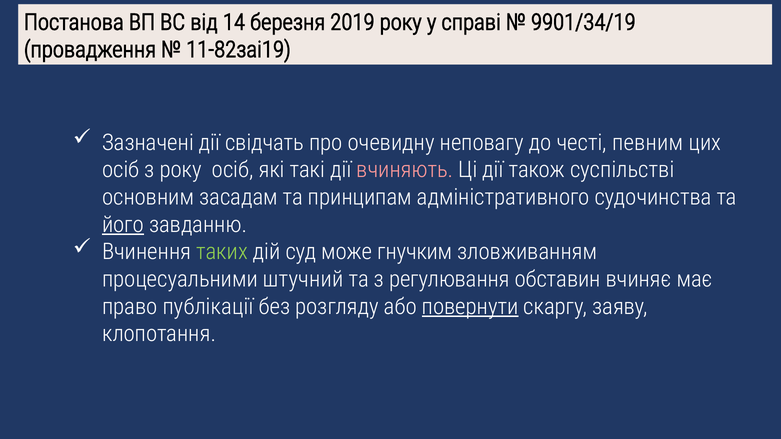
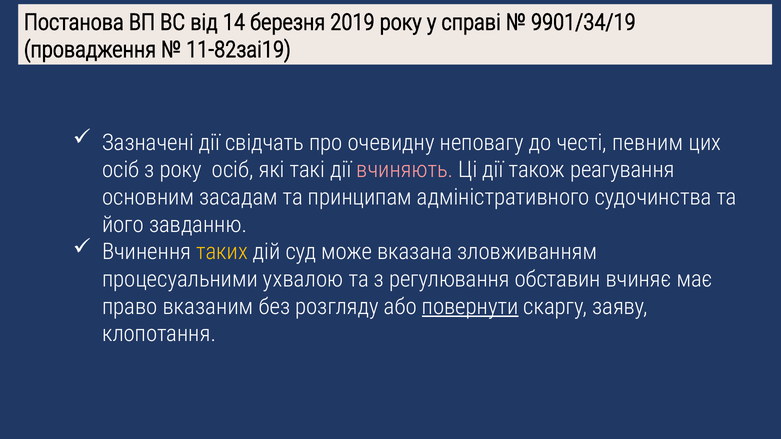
суспільстві: суспільстві -> реагування (622, 170)
його underline: present -> none (123, 225)
таких colour: light green -> yellow (222, 252)
гнучким: гнучким -> вказана (415, 252)
штучний: штучний -> ухвалою (303, 279)
публікації: публікації -> вказаним (208, 307)
